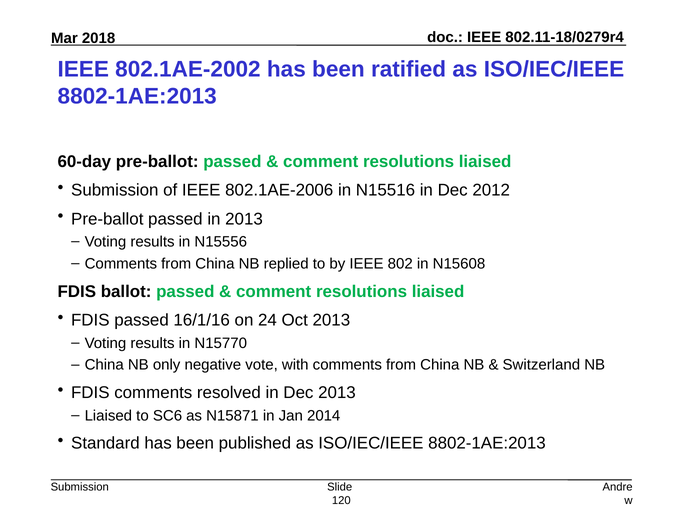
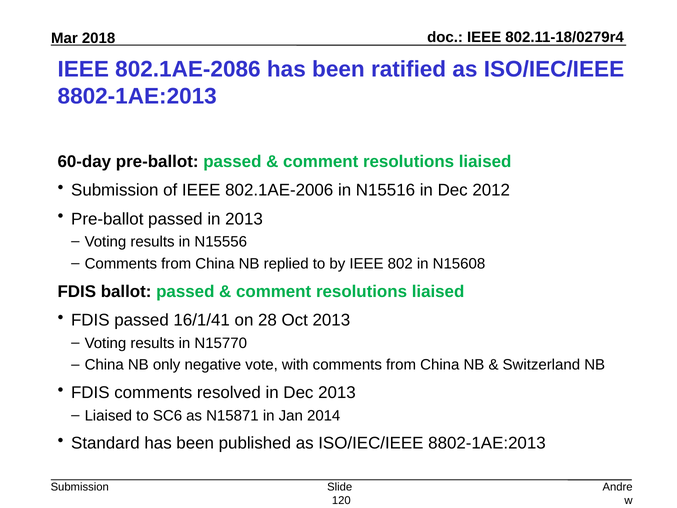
802.1AE-2002: 802.1AE-2002 -> 802.1AE-2086 (188, 69)
16/1/16: 16/1/16 -> 16/1/41 (202, 320)
24: 24 -> 28 (267, 320)
